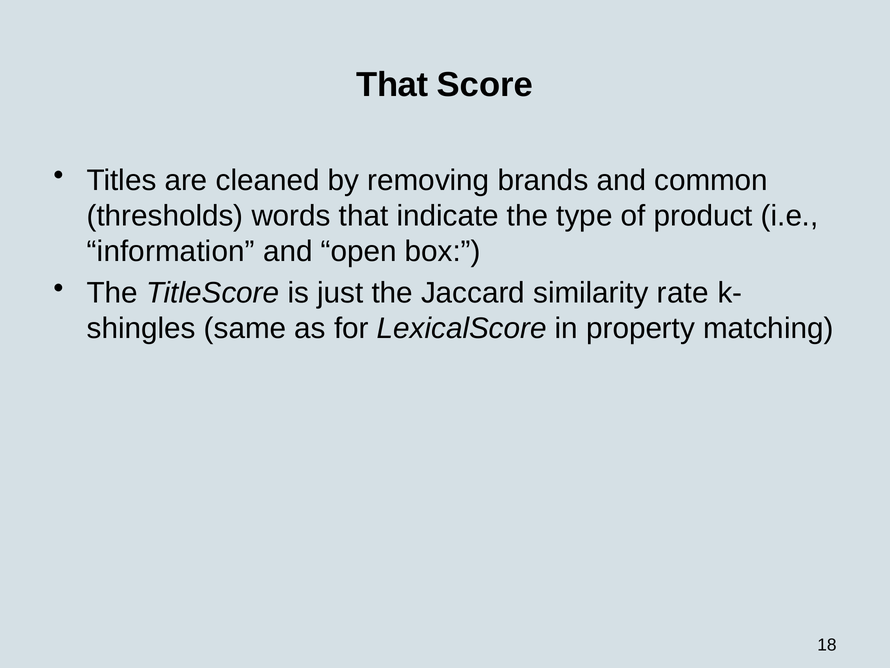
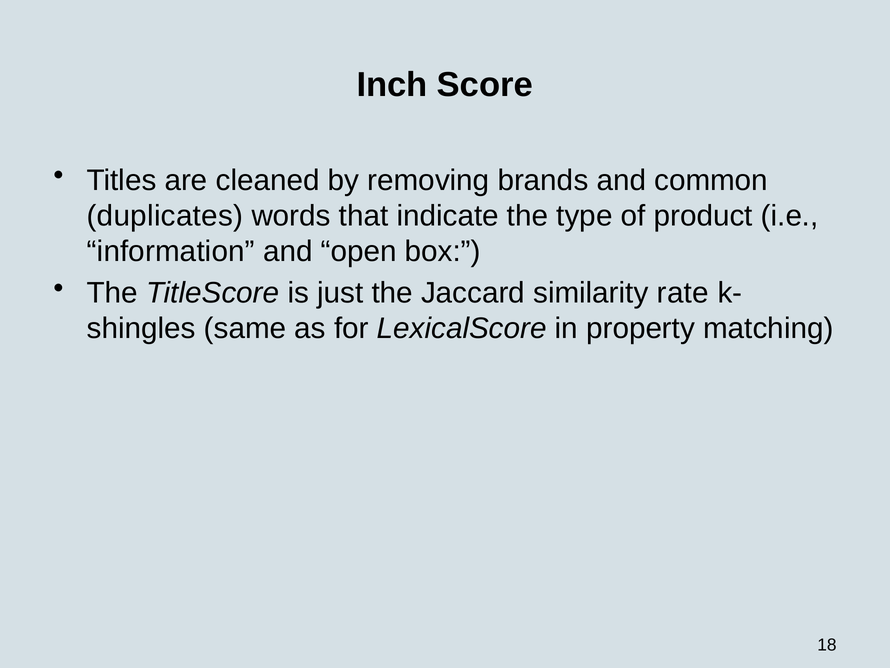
That: That -> Inch (392, 85)
thresholds: thresholds -> duplicates (165, 216)
